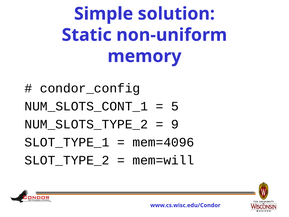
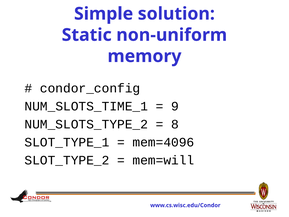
NUM_SLOTS_CONT_1: NUM_SLOTS_CONT_1 -> NUM_SLOTS_TIME_1 (86, 106)
5: 5 -> 9 (175, 106)
9: 9 -> 8 (175, 124)
